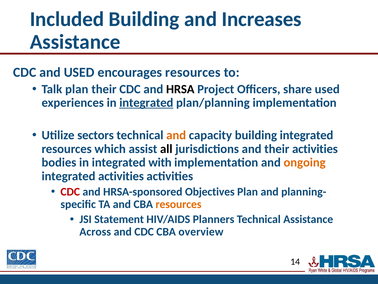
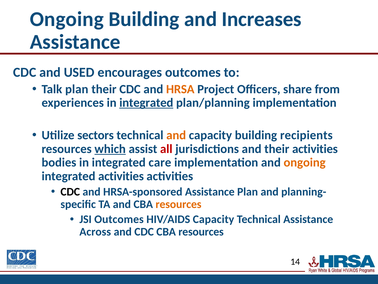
Included: Included -> Ongoing (67, 19)
encourages resources: resources -> outcomes (193, 72)
HRSA colour: black -> orange (180, 89)
share used: used -> from (327, 89)
building integrated: integrated -> recipients (306, 135)
which underline: none -> present (110, 149)
all colour: black -> red (166, 149)
with: with -> care (160, 162)
CDC colour: red -> black (70, 192)
HRSA-sponsored Objectives: Objectives -> Assistance (210, 192)
JSI Statement: Statement -> Outcomes (119, 219)
HIV/AIDS Planners: Planners -> Capacity (213, 219)
CDC CBA overview: overview -> resources (201, 232)
